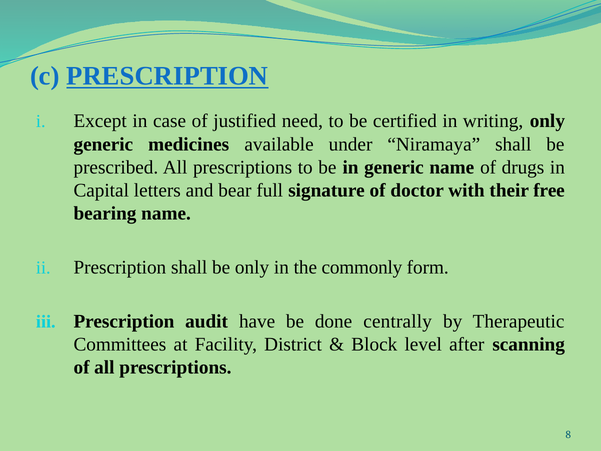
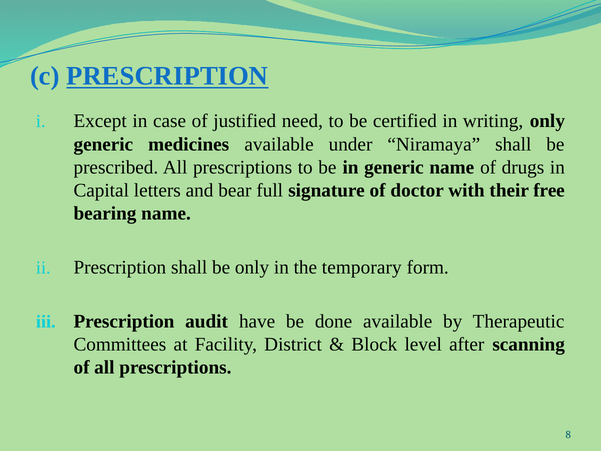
commonly: commonly -> temporary (362, 267)
done centrally: centrally -> available (398, 321)
